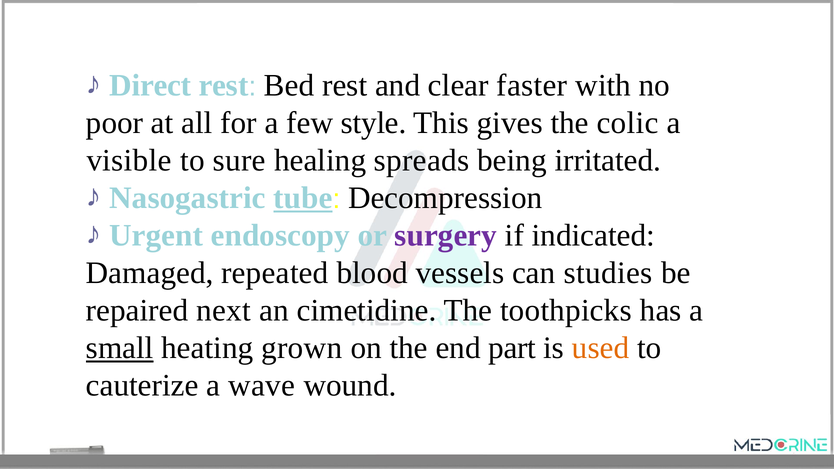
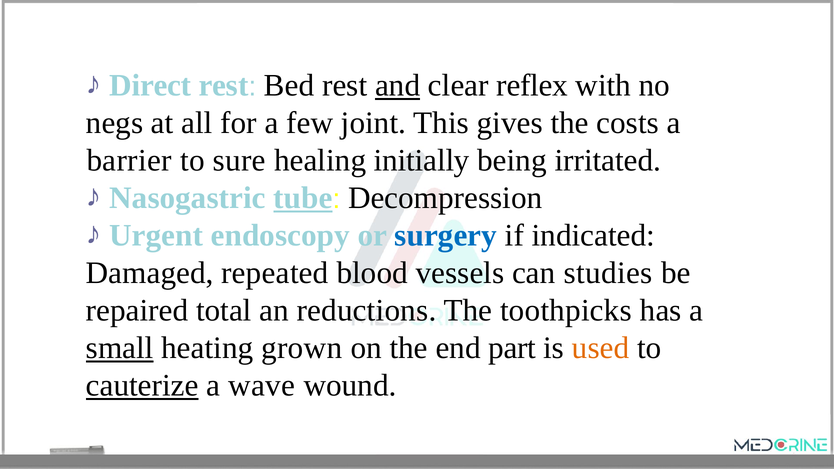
and underline: none -> present (398, 85)
faster: faster -> reflex (532, 85)
poor: poor -> negs (115, 123)
style: style -> joint (373, 123)
colic: colic -> costs (628, 123)
visible: visible -> barrier (129, 160)
spreads: spreads -> initially (422, 160)
surgery colour: purple -> blue (446, 236)
next: next -> total (224, 311)
cimetidine: cimetidine -> reductions (367, 311)
cauterize underline: none -> present (142, 386)
